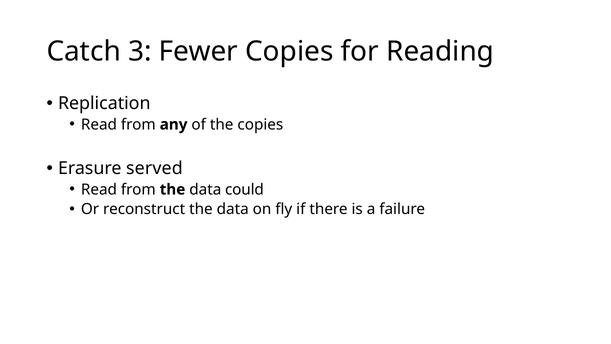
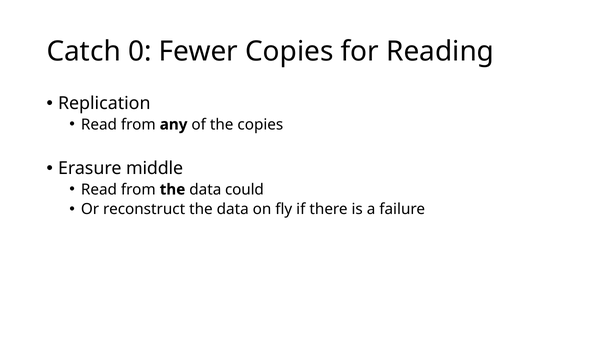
3: 3 -> 0 (140, 51)
served: served -> middle (155, 168)
